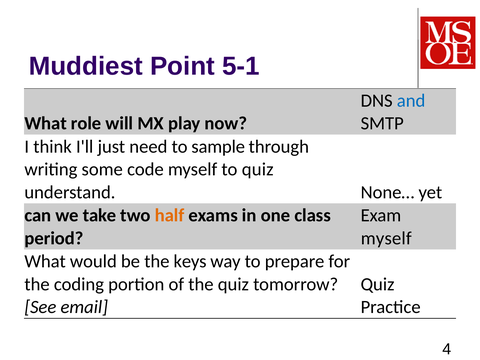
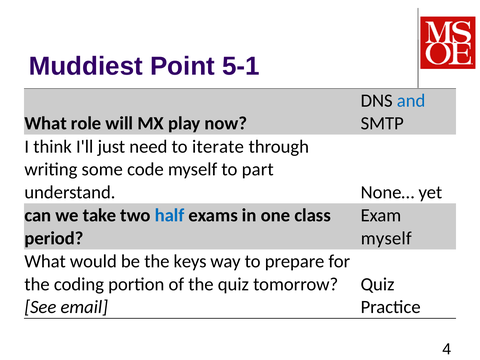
sample: sample -> iterate (218, 147)
to quiz: quiz -> part (258, 169)
half colour: orange -> blue (170, 215)
